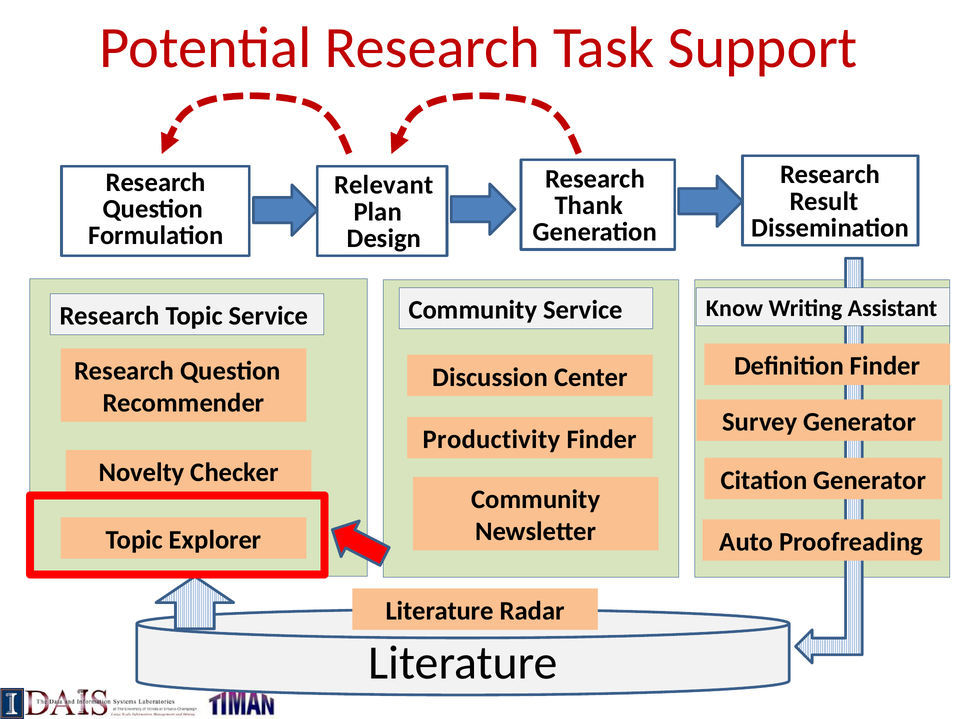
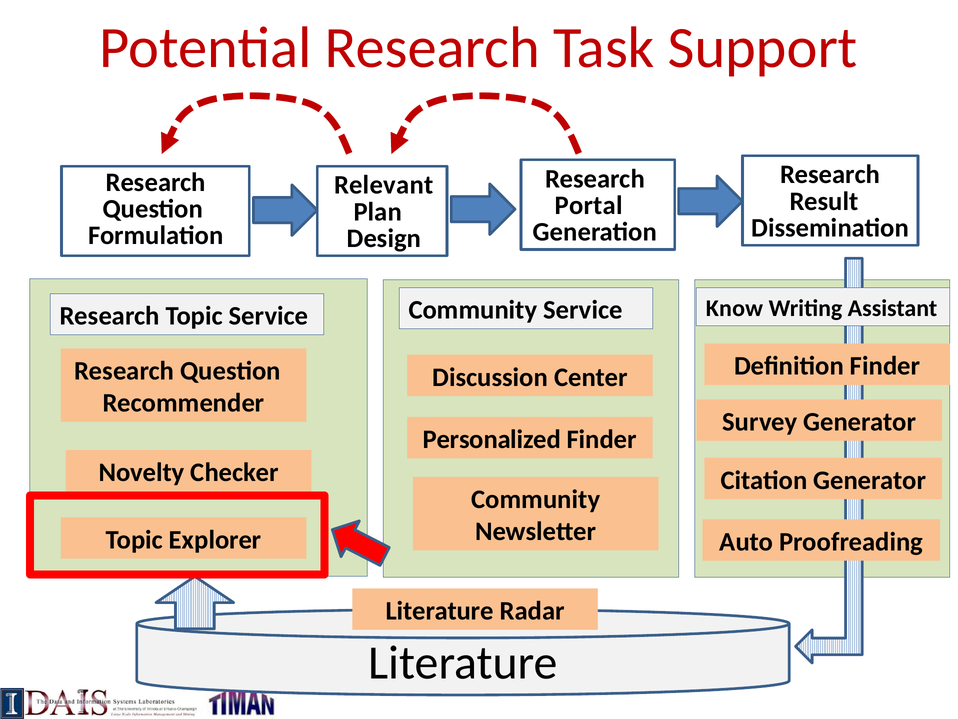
Thank: Thank -> Portal (589, 205)
Productivity: Productivity -> Personalized (492, 439)
